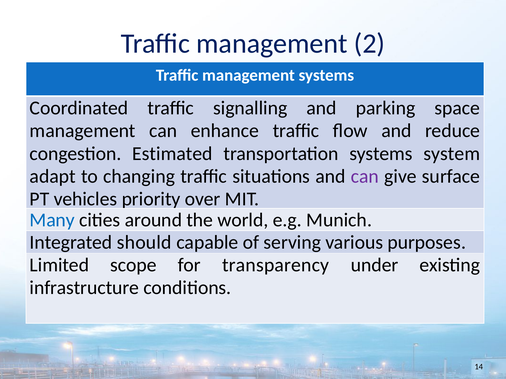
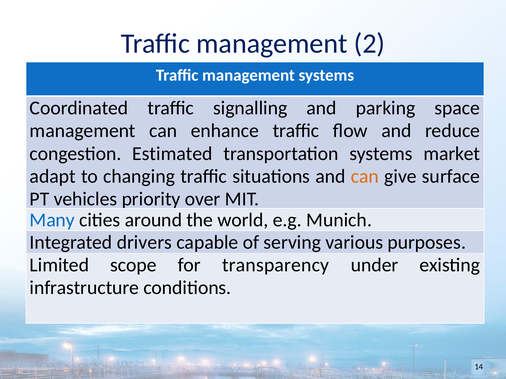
system: system -> market (452, 154)
can colour: purple -> orange (365, 177)
should: should -> drivers (144, 243)
